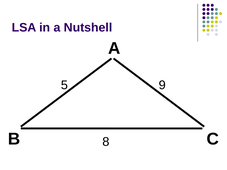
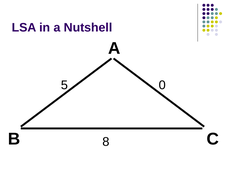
9: 9 -> 0 (162, 85)
